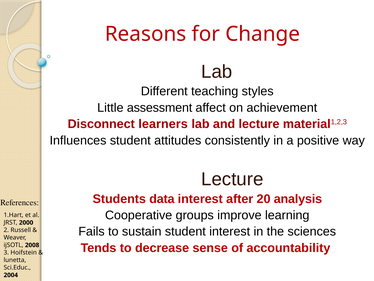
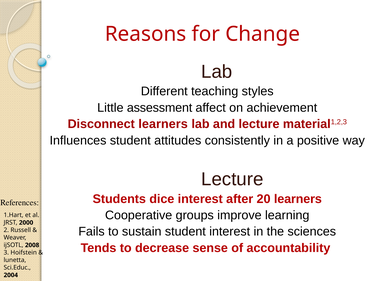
data: data -> dice (162, 199)
20 analysis: analysis -> learners (298, 199)
